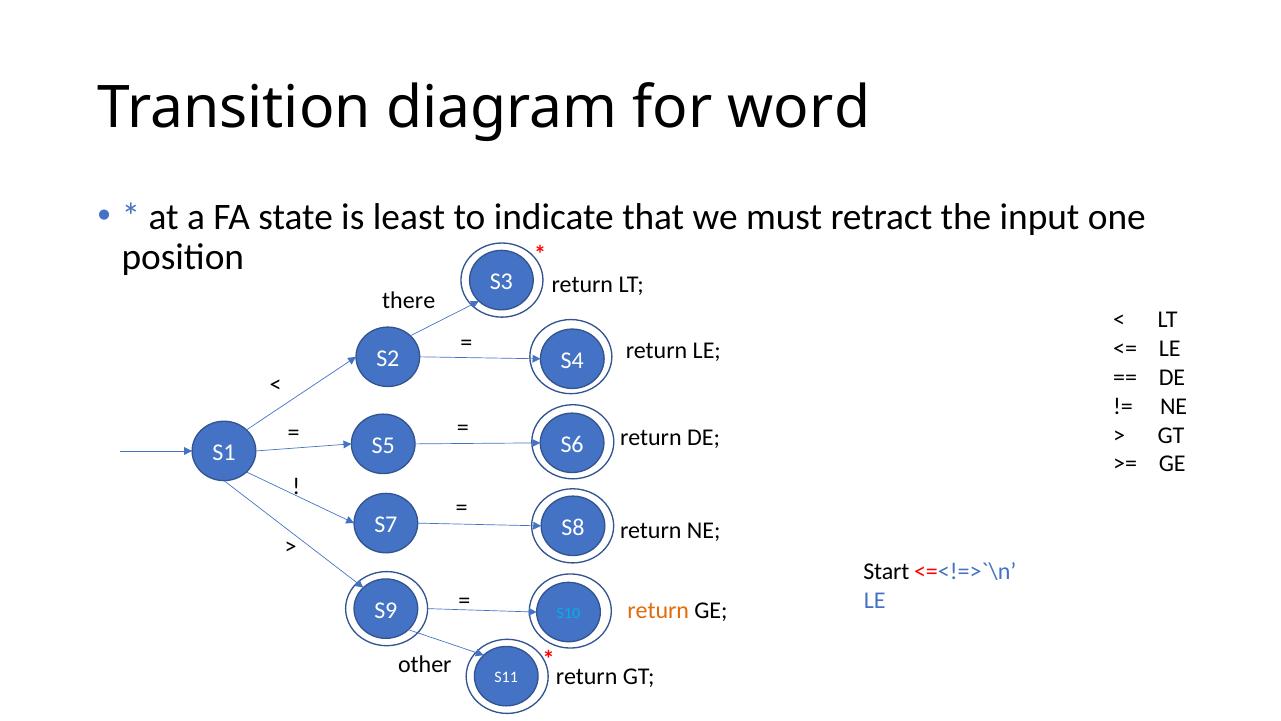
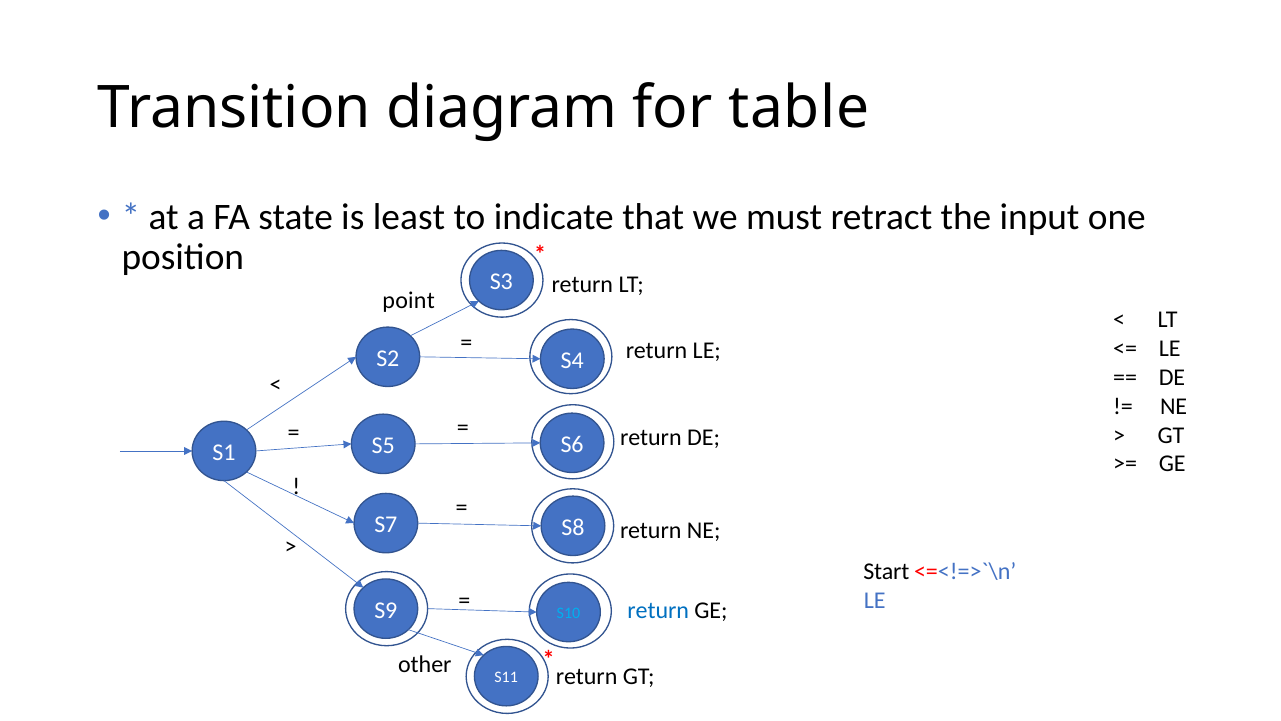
word: word -> table (799, 108)
there: there -> point (409, 301)
return colour: orange -> blue (658, 610)
